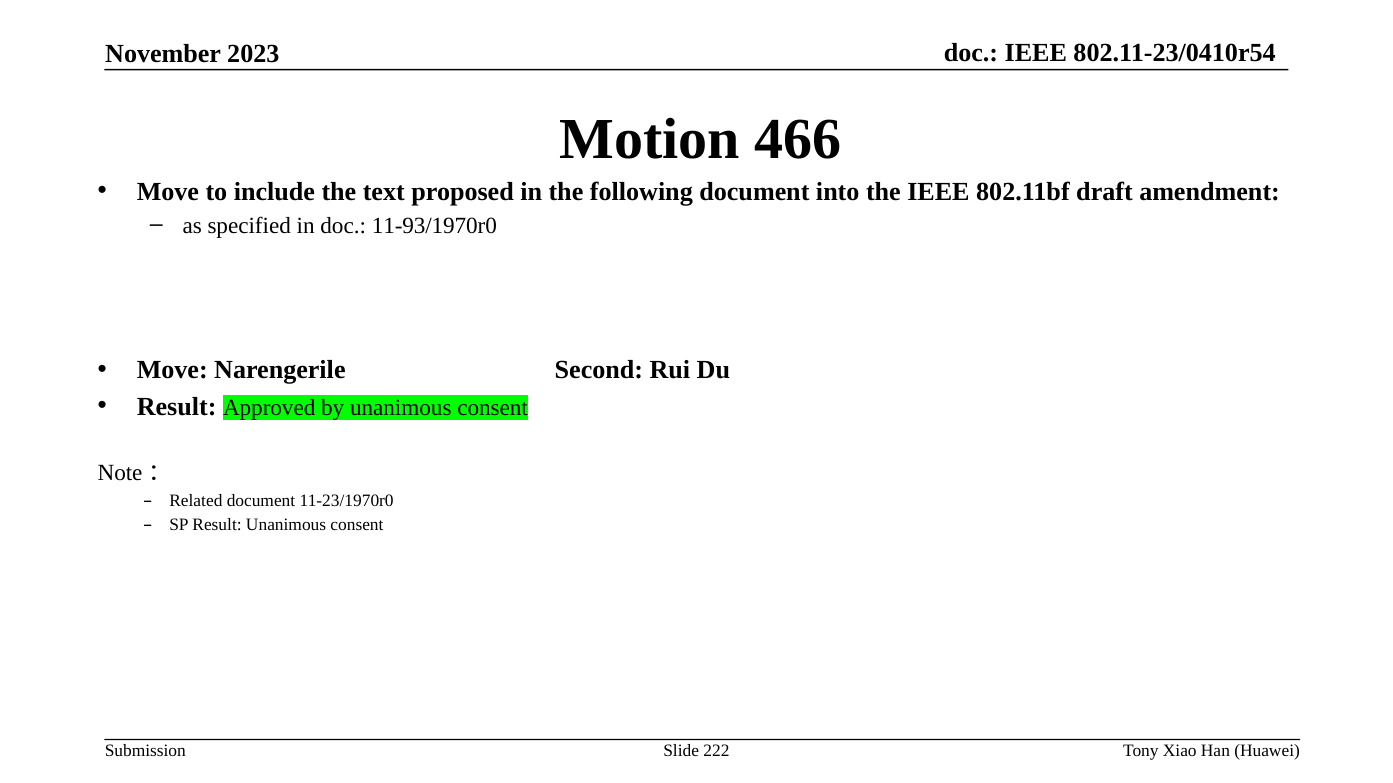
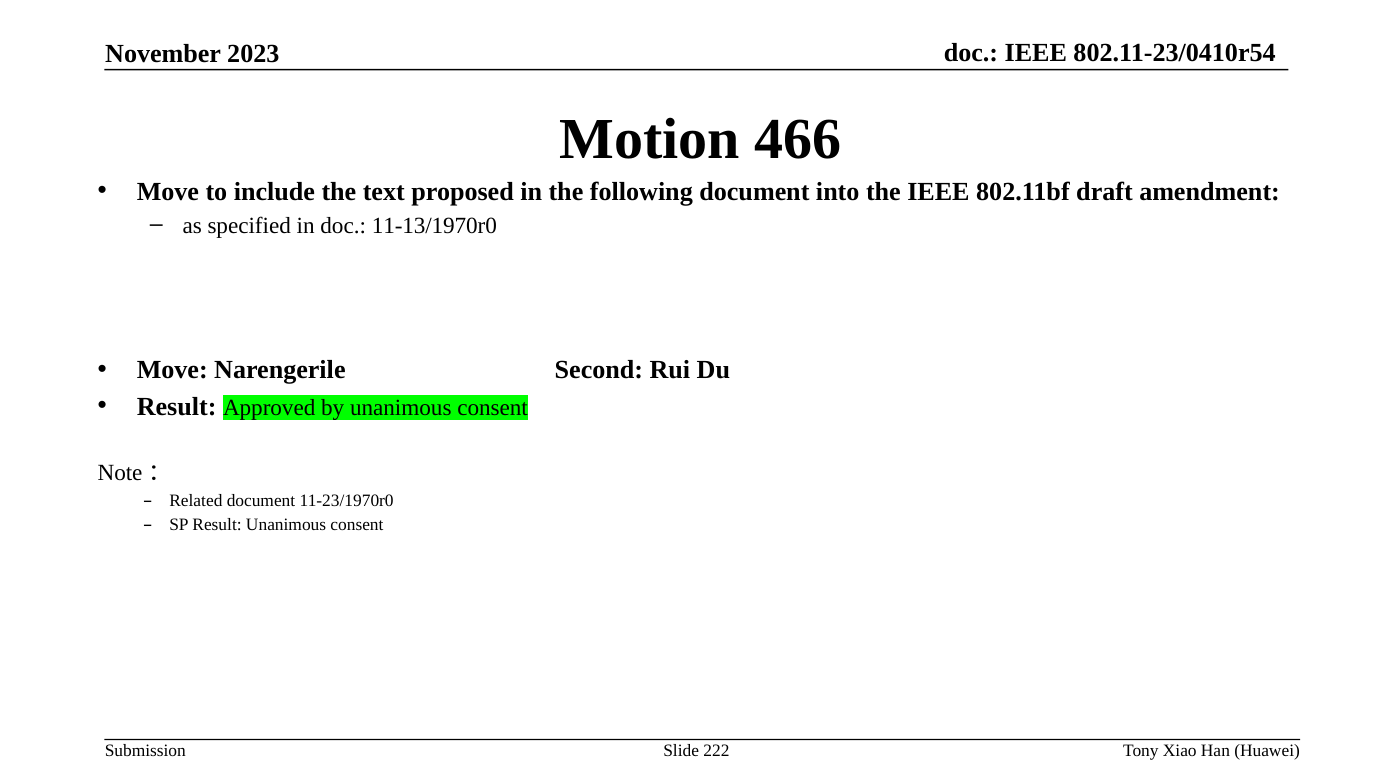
11-93/1970r0: 11-93/1970r0 -> 11-13/1970r0 (434, 226)
